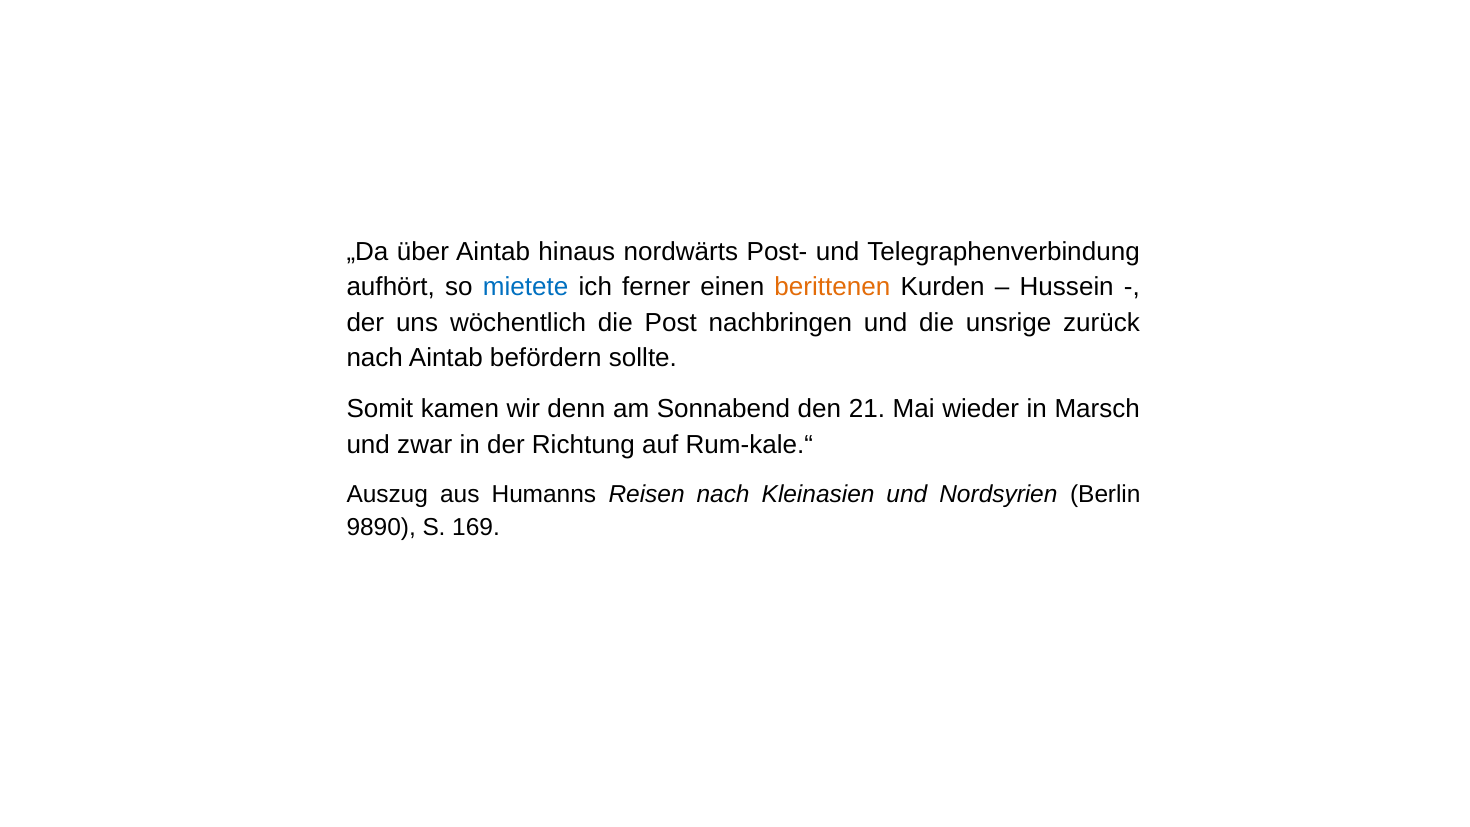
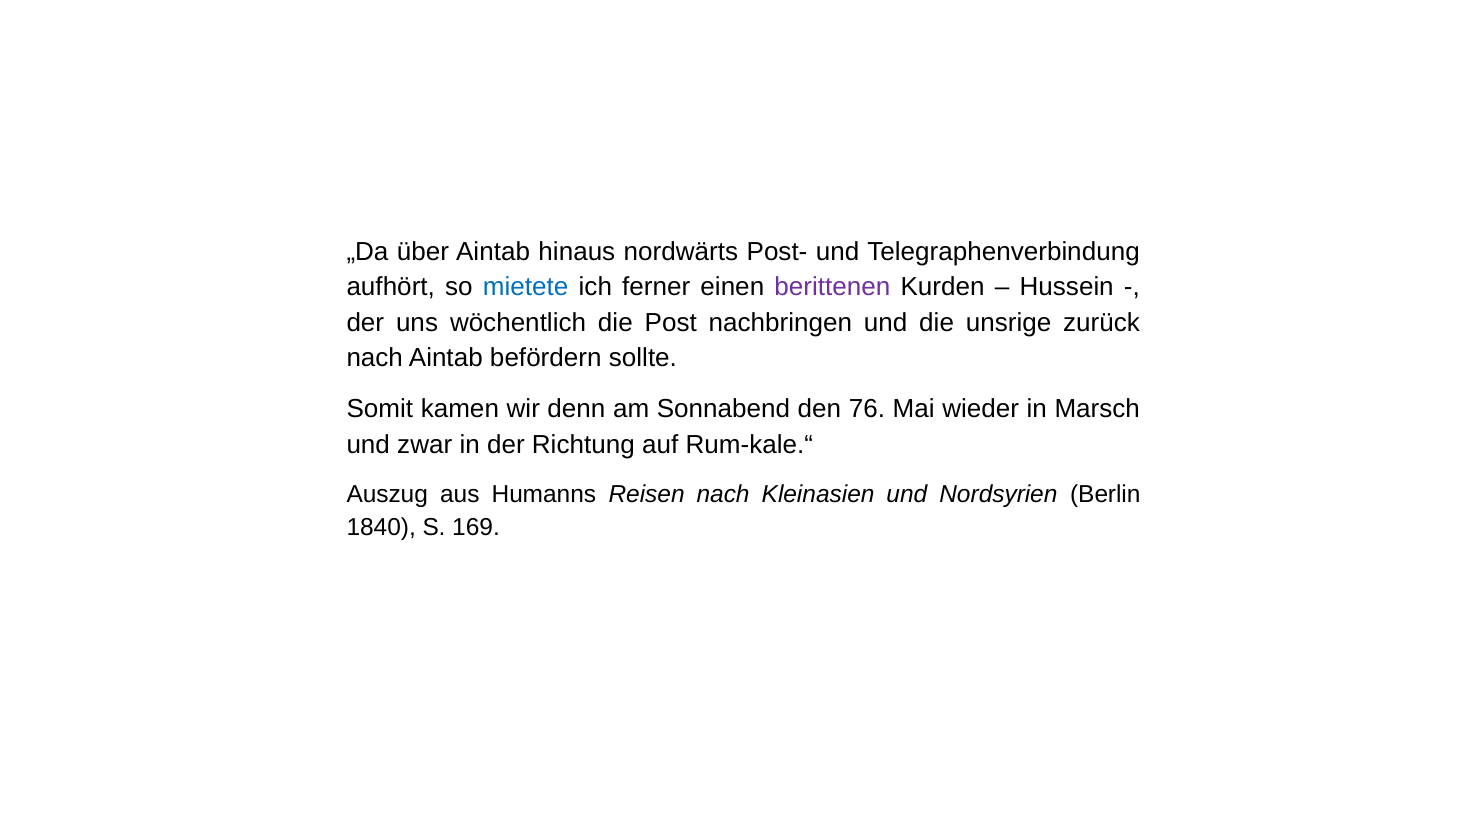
berittenen colour: orange -> purple (832, 287)
21: 21 -> 76 (867, 409)
9890: 9890 -> 1840 (381, 528)
